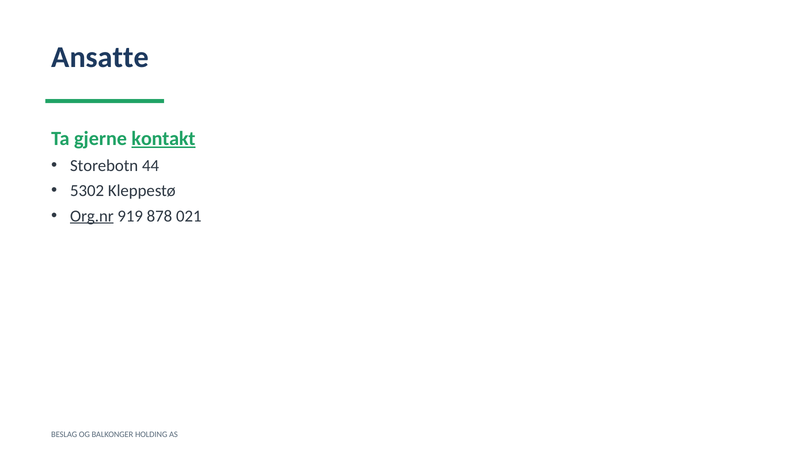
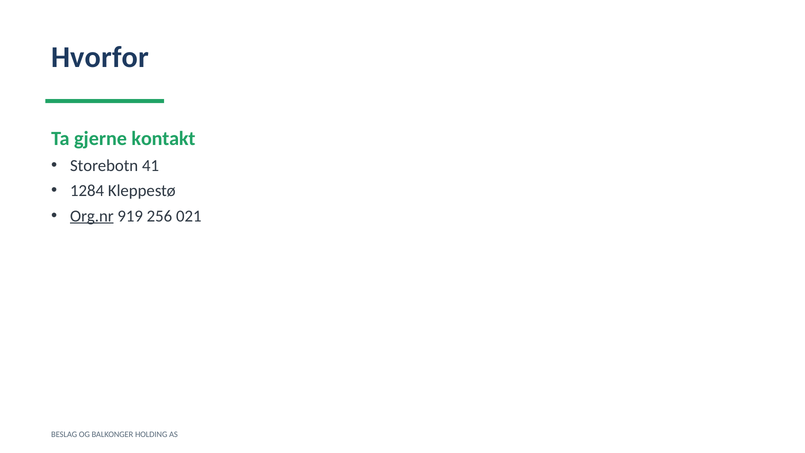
Ansatte: Ansatte -> Hvorfor (100, 57)
kontakt underline: present -> none (163, 139)
44: 44 -> 41 (151, 166)
5302: 5302 -> 1284 (87, 191)
878: 878 -> 256 (159, 216)
